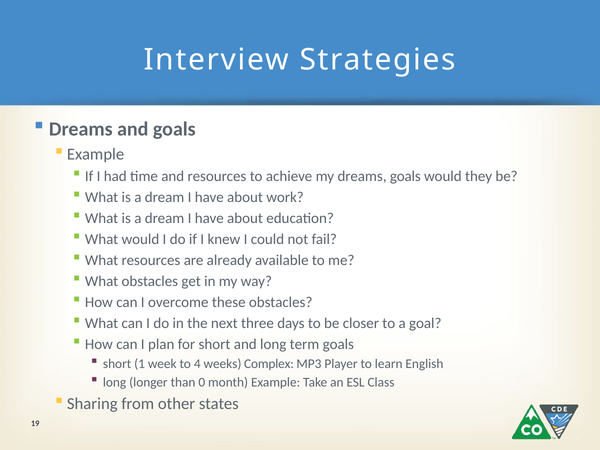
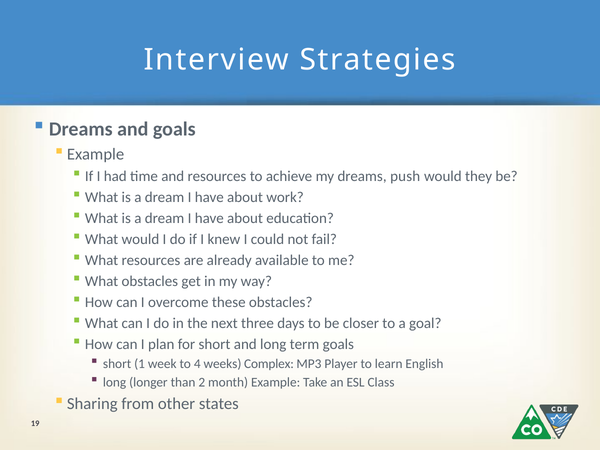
dreams goals: goals -> push (405, 176)
0: 0 -> 2 (202, 382)
